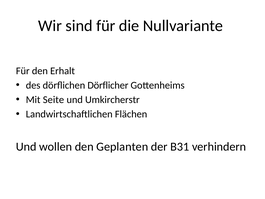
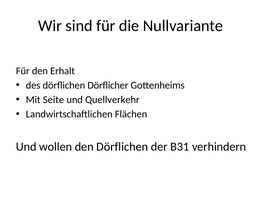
Umkircherstr: Umkircherstr -> Quellverkehr (112, 100)
den Geplanten: Geplanten -> Dörflichen (122, 147)
